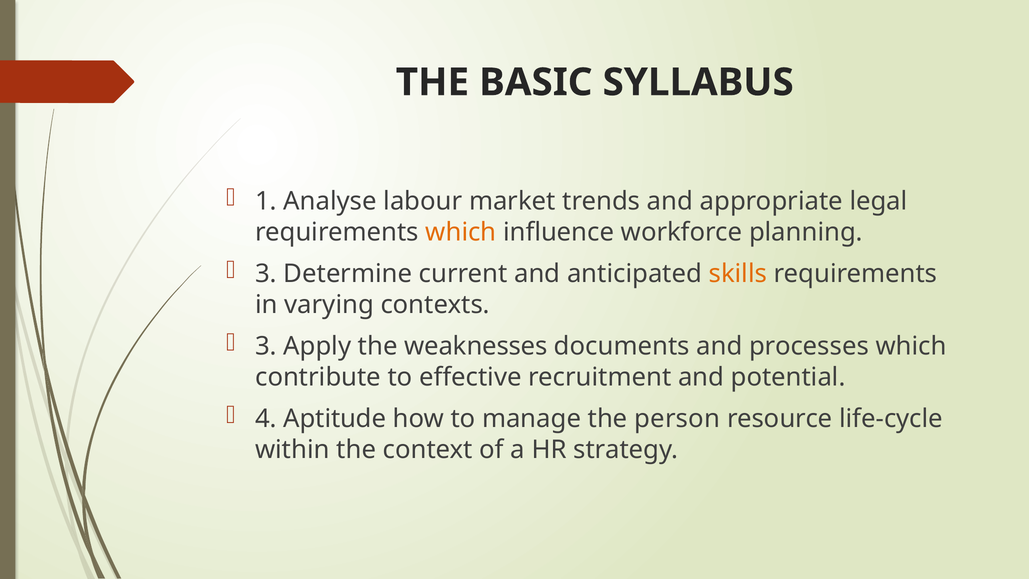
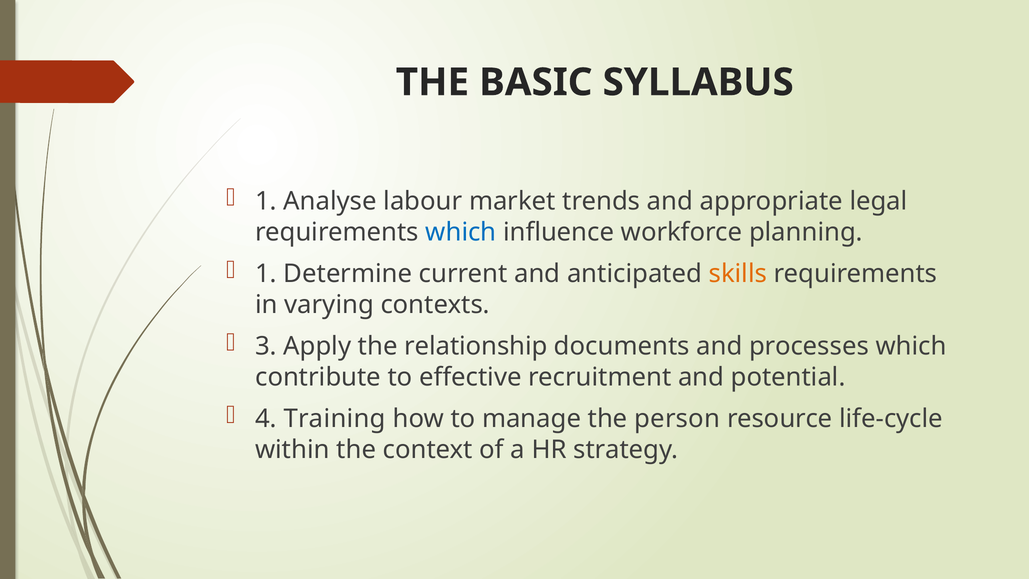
which colour: orange -> blue (461, 232)
3: 3 -> 1 (266, 274)
weaknesses: weaknesses -> relationship (476, 346)
Aptitude: Aptitude -> Training (335, 419)
